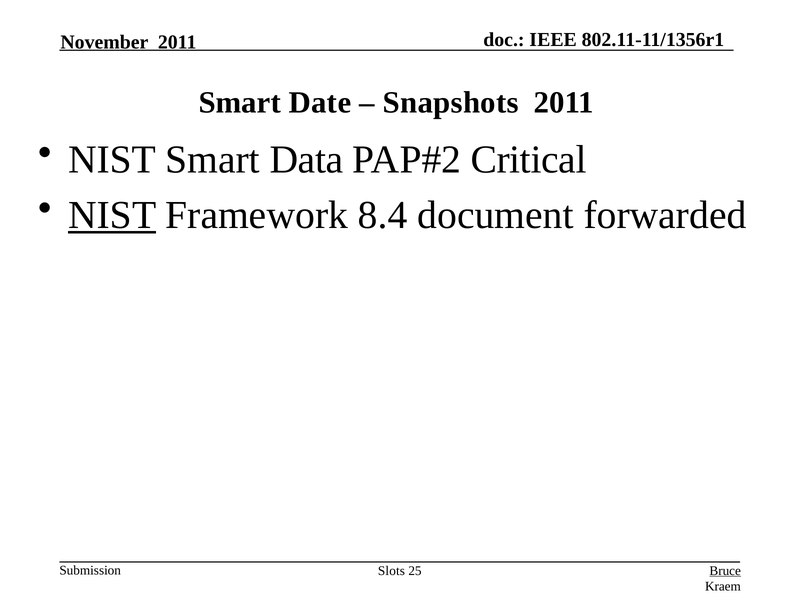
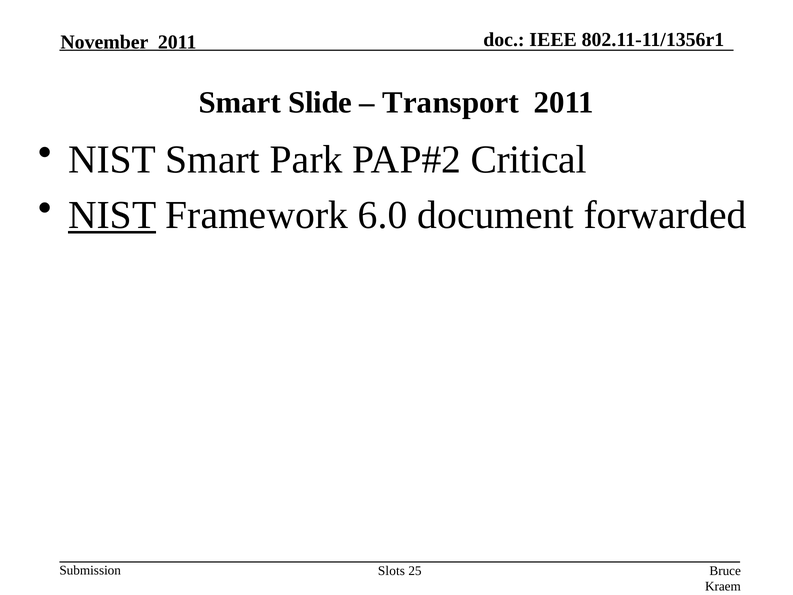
Date: Date -> Slide (320, 103)
Snapshots: Snapshots -> Transport (451, 103)
Data: Data -> Park (306, 159)
8.4: 8.4 -> 6.0 (383, 215)
Bruce underline: present -> none (725, 570)
